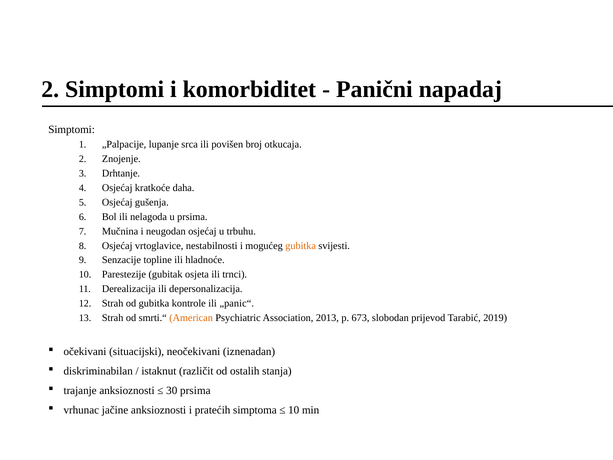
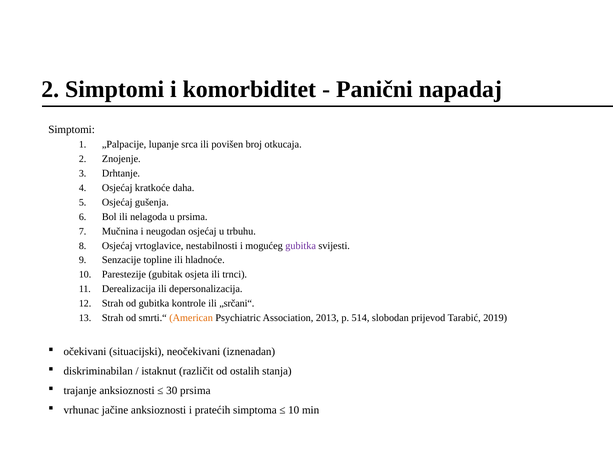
gubitka colour: orange -> purple (301, 246)
„panic“: „panic“ -> „srčani“ (237, 303)
673: 673 -> 514 (361, 318)
